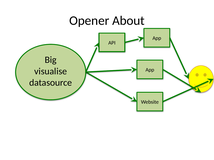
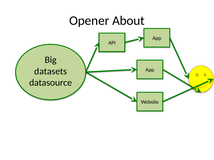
visualise: visualise -> datasets (51, 71)
